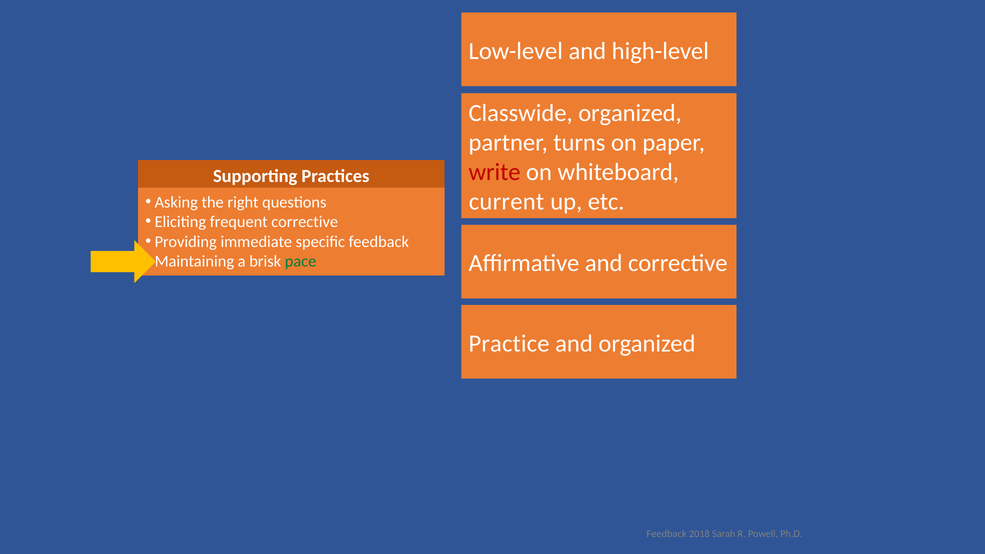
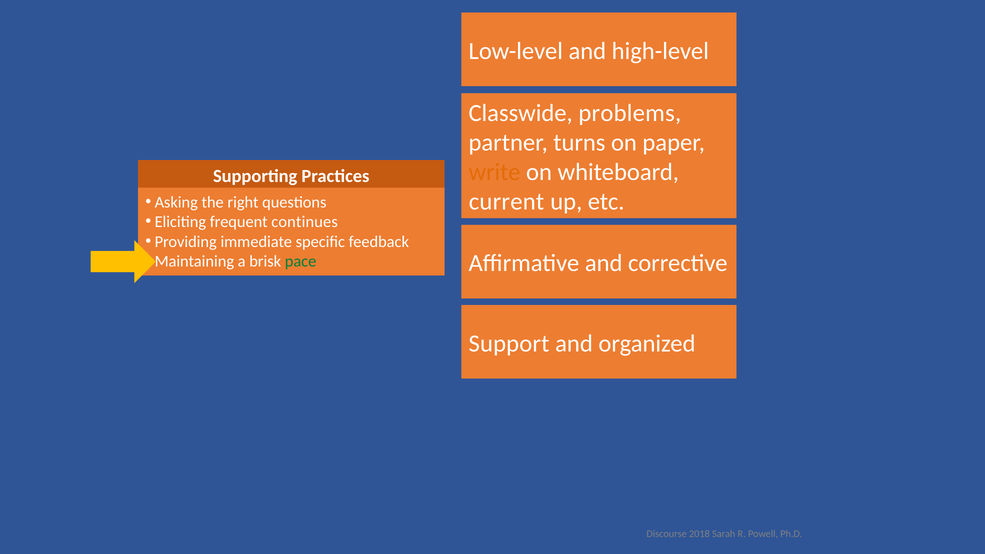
organized: organized -> problems (630, 113)
write colour: red -> orange (495, 172)
frequent corrective: corrective -> continues (305, 222)
Practice: Practice -> Support (509, 344)
Feedback: Feedback -> Discourse (667, 534)
